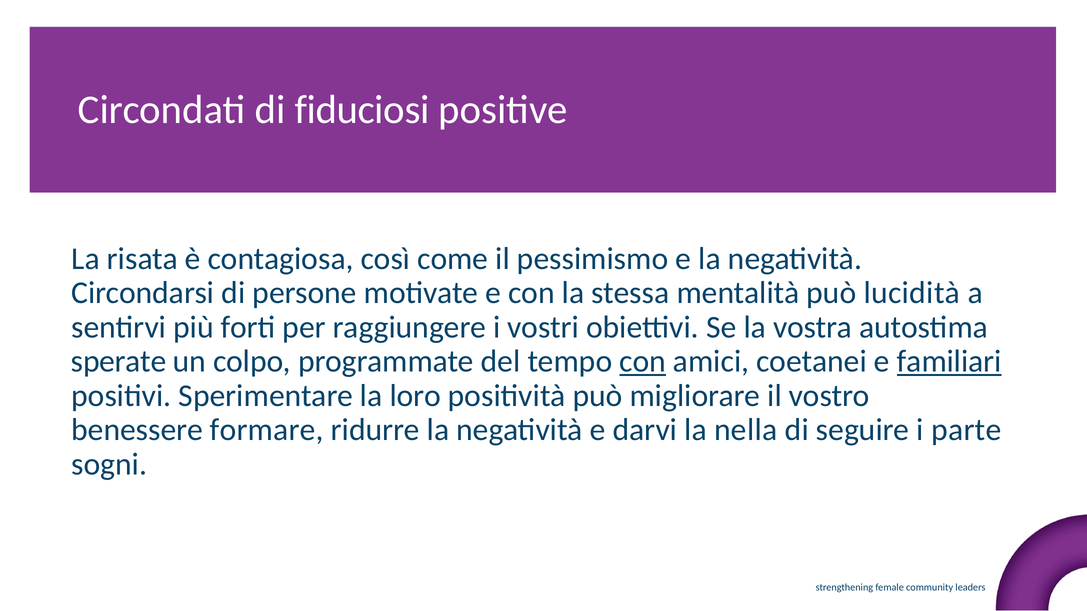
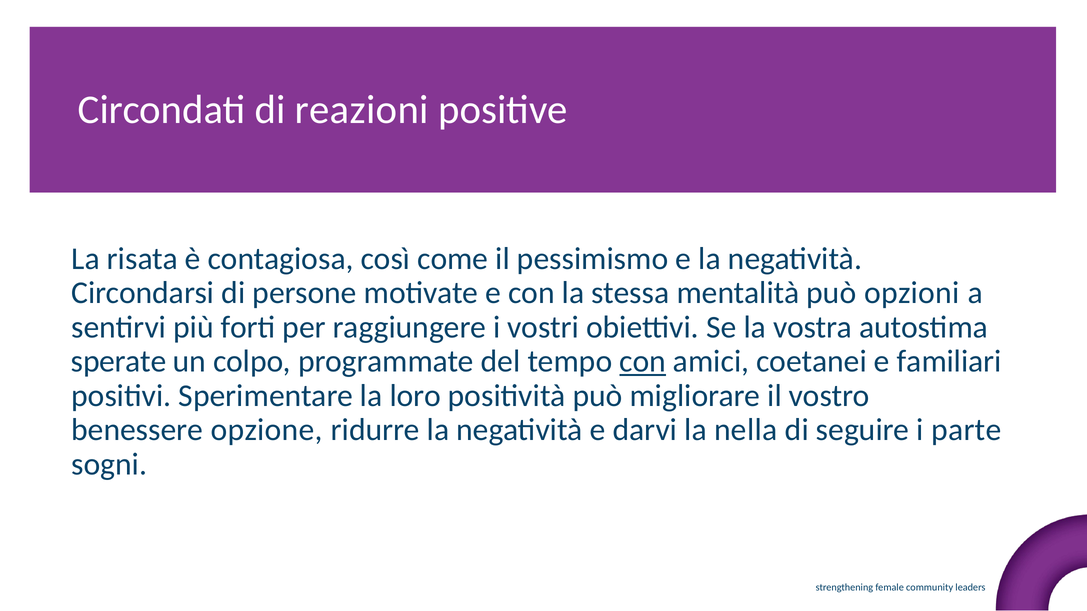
fiduciosi: fiduciosi -> reazioni (362, 110)
lucidità: lucidità -> opzioni (912, 293)
familiari underline: present -> none (949, 362)
formare: formare -> opzione (267, 430)
